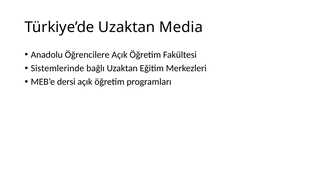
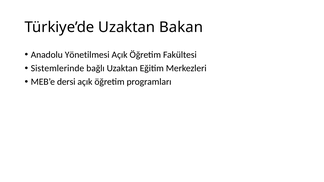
Media: Media -> Bakan (181, 27)
Öğrencilere: Öğrencilere -> Yönetilmesi (87, 55)
